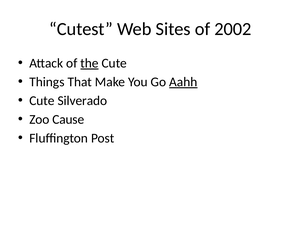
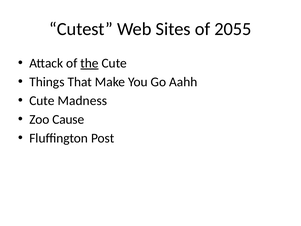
2002: 2002 -> 2055 (233, 29)
Aahh underline: present -> none (183, 82)
Silverado: Silverado -> Madness (82, 101)
